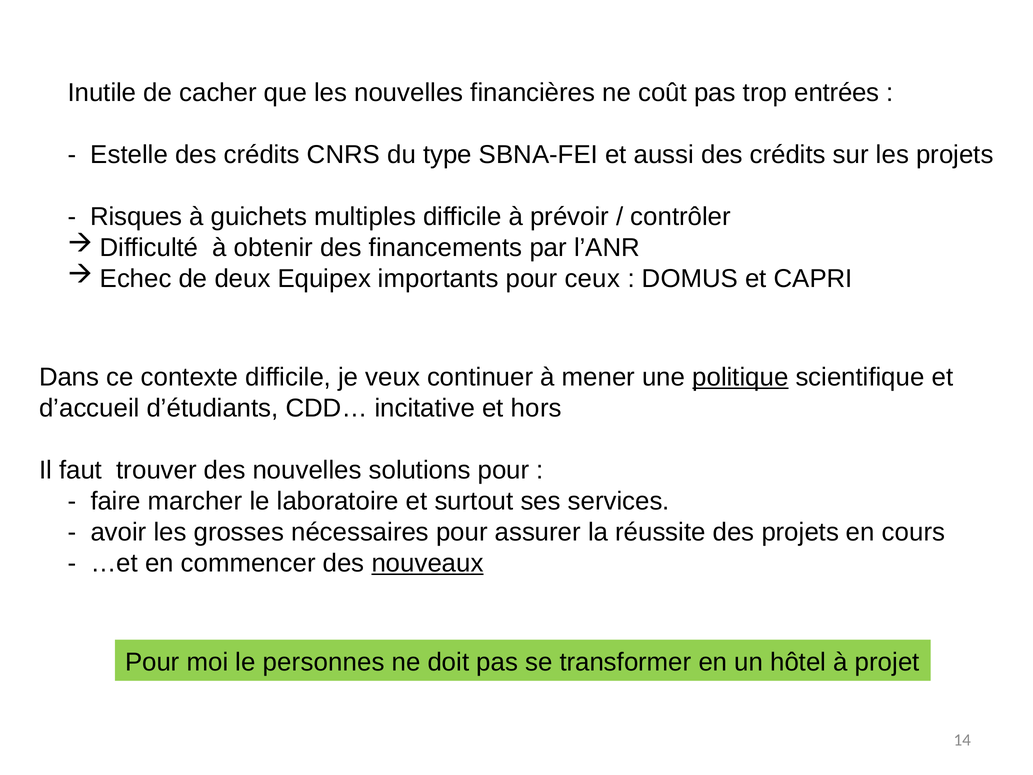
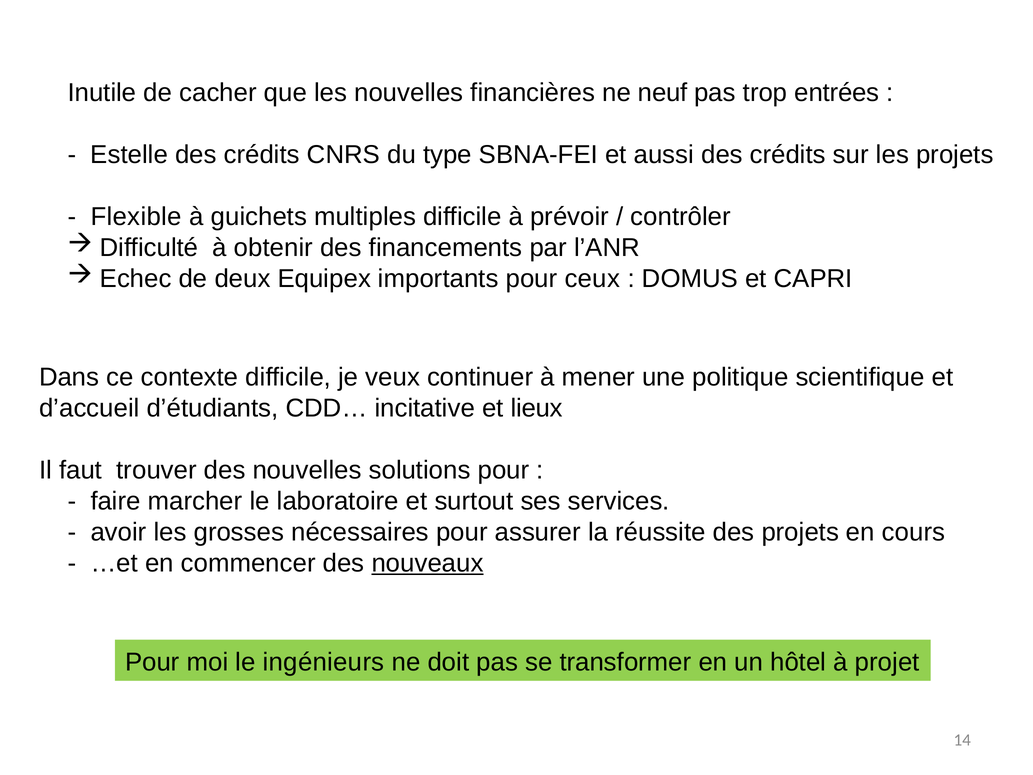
coût: coût -> neuf (663, 92)
Risques: Risques -> Flexible (136, 216)
politique underline: present -> none (740, 377)
hors: hors -> lieux (537, 408)
personnes: personnes -> ingénieurs (324, 662)
